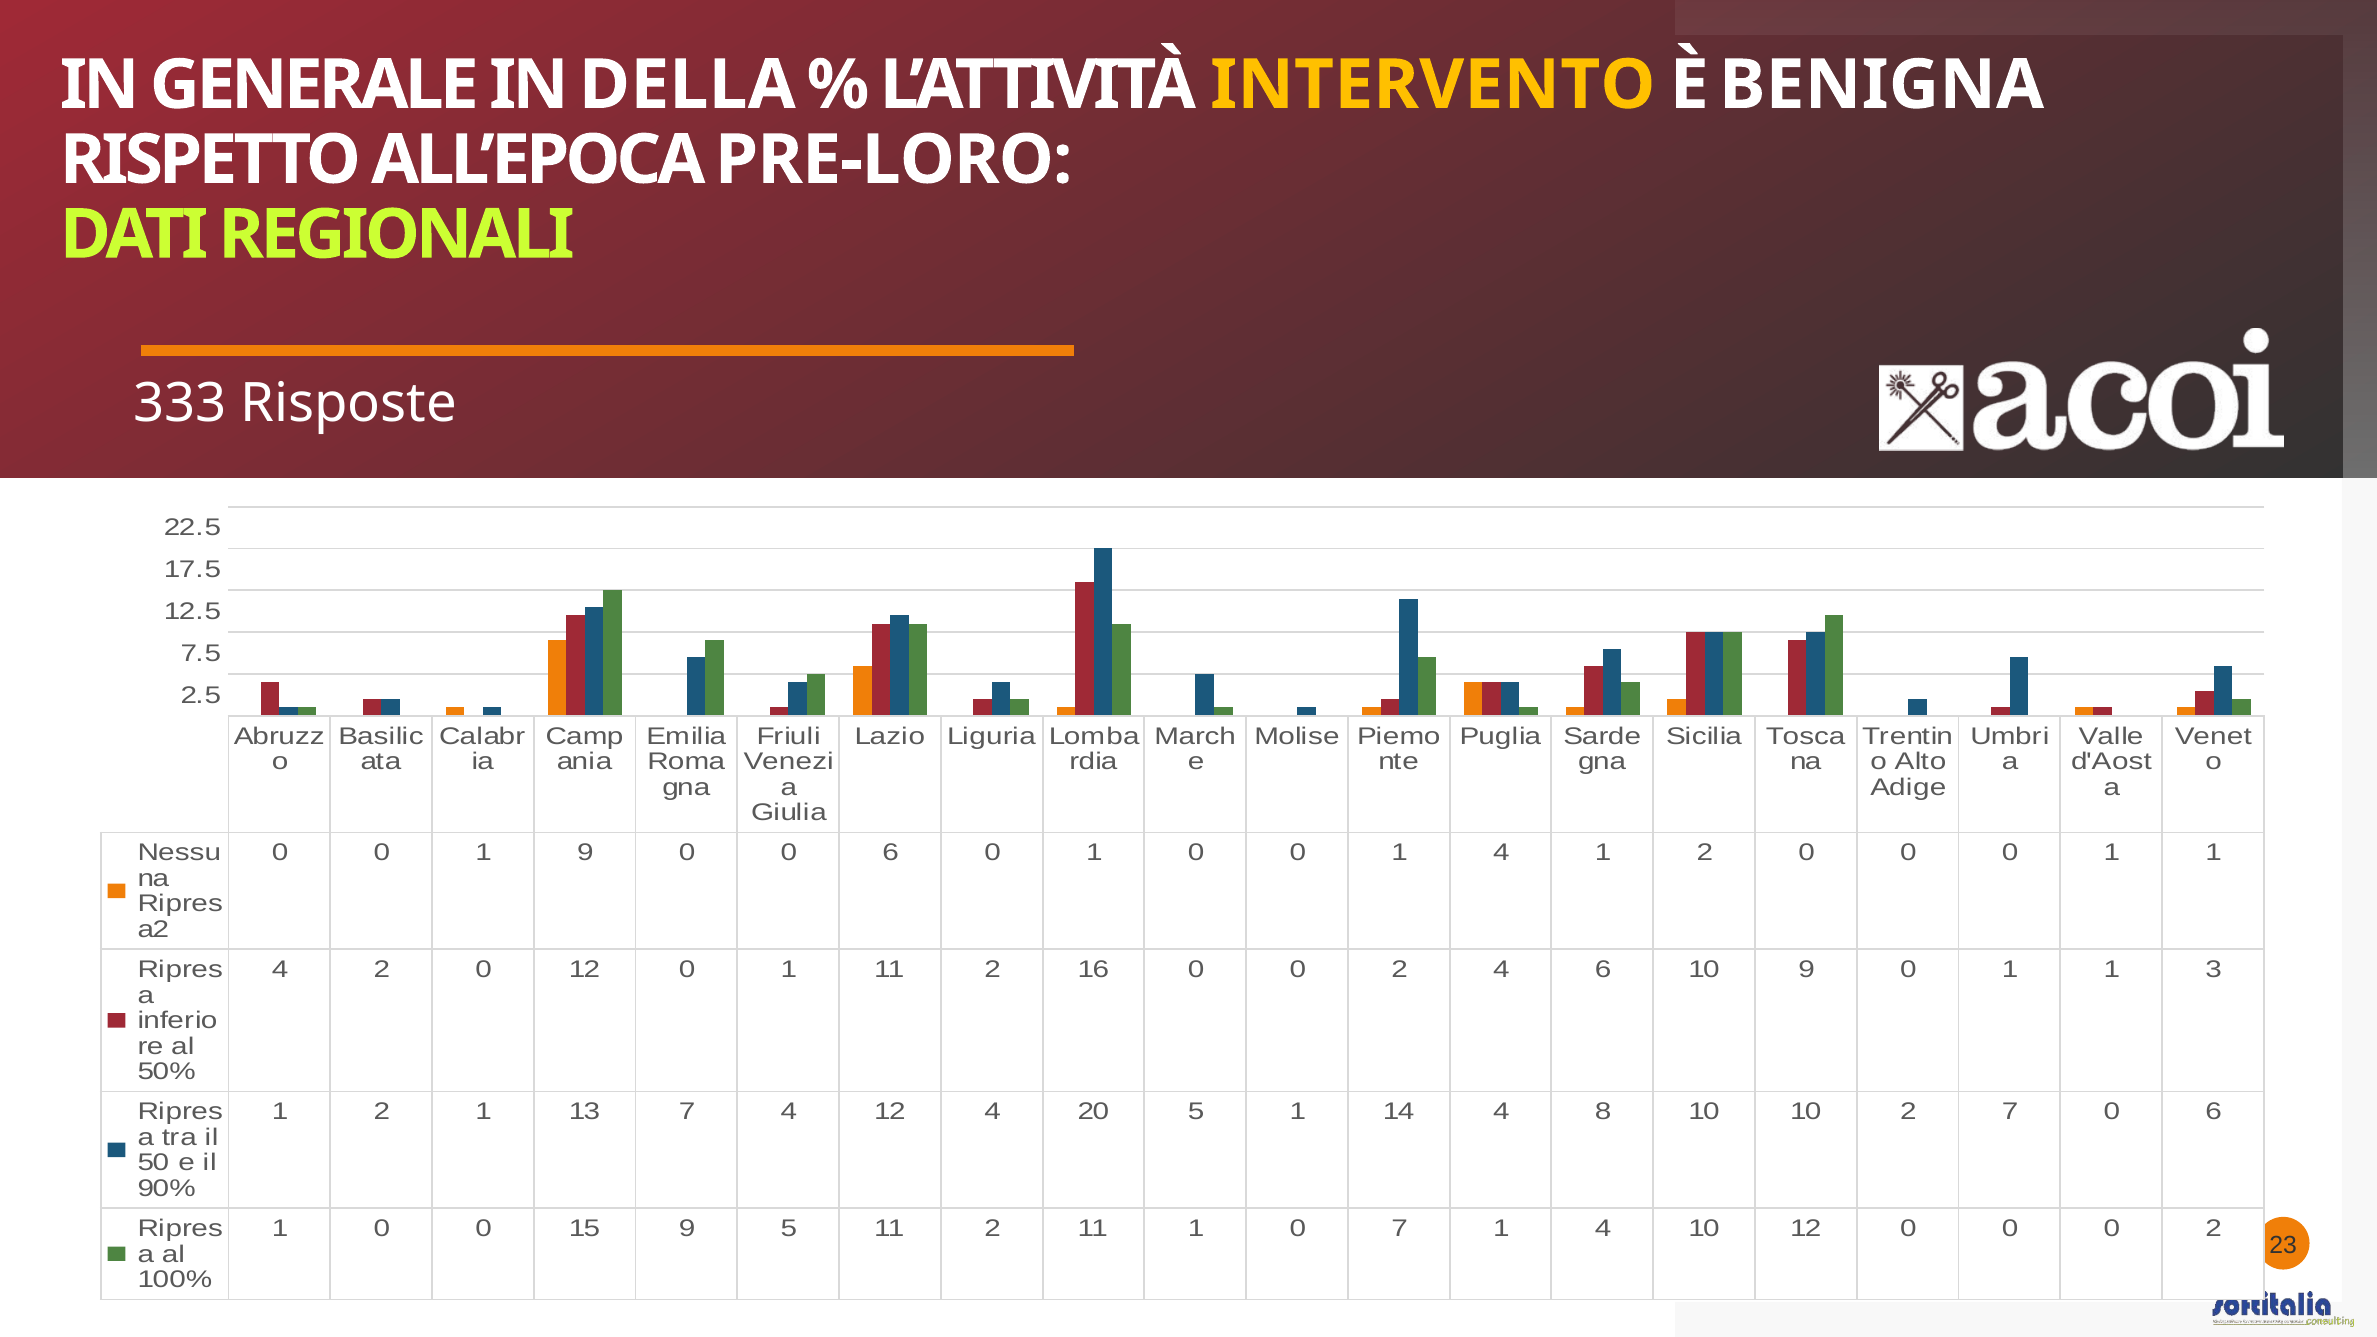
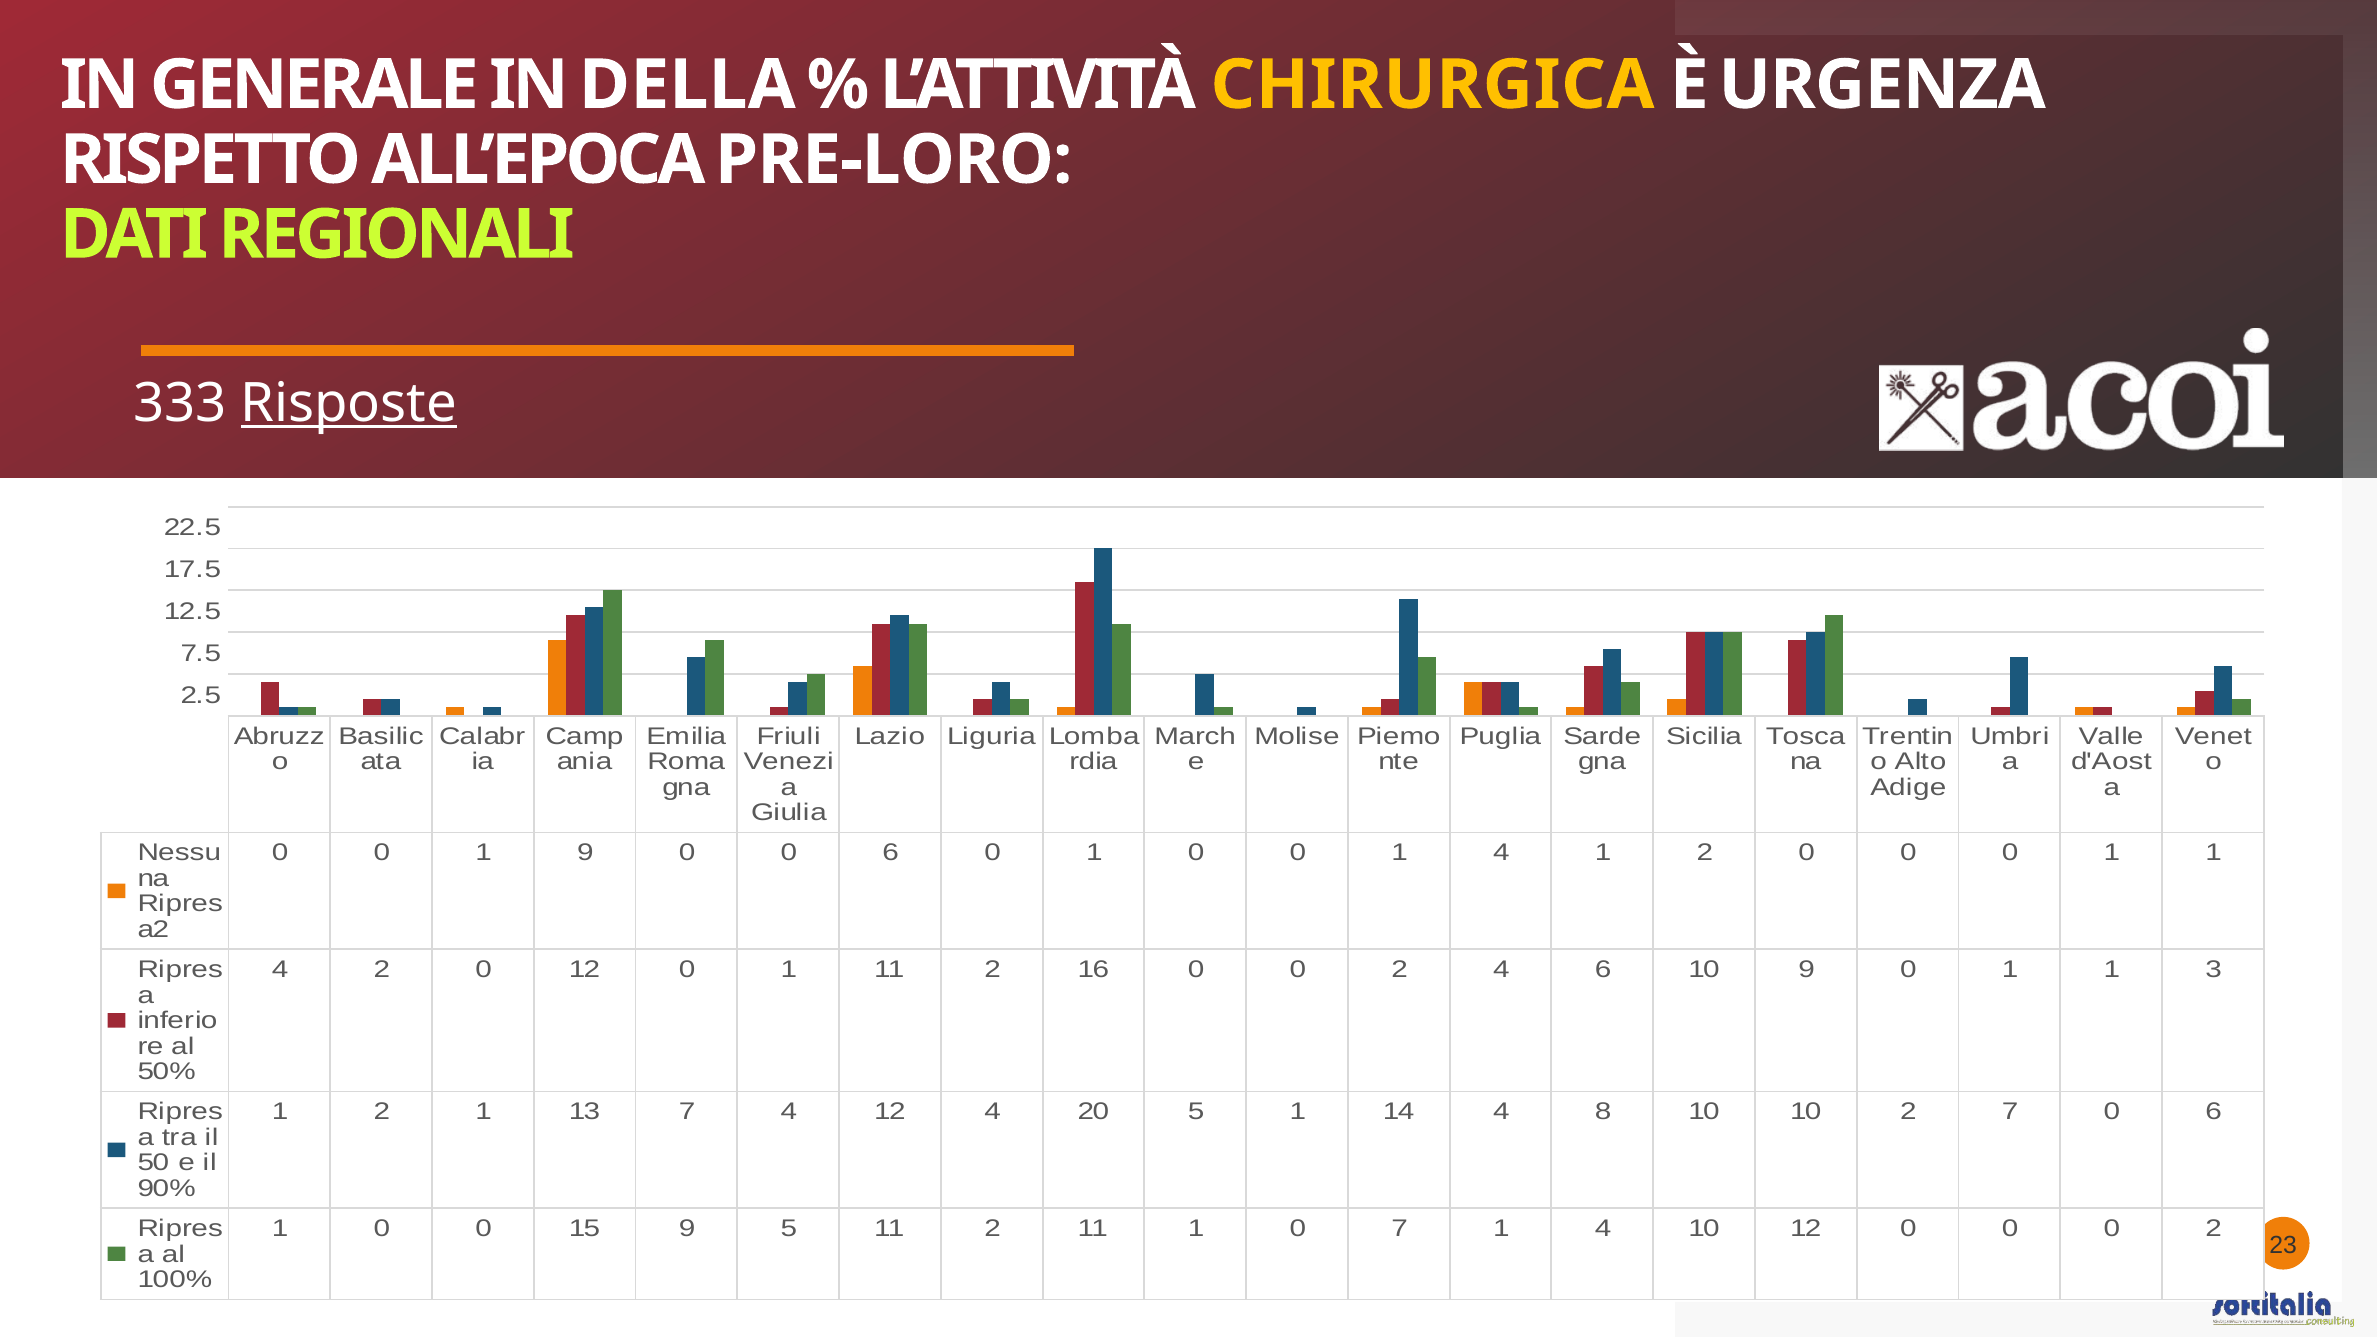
INTERVENTO: INTERVENTO -> CHIRURGICA (1433, 85)
BENIGNA: BENIGNA -> URGENZA (1882, 85)
Risposte underline: none -> present (349, 403)
